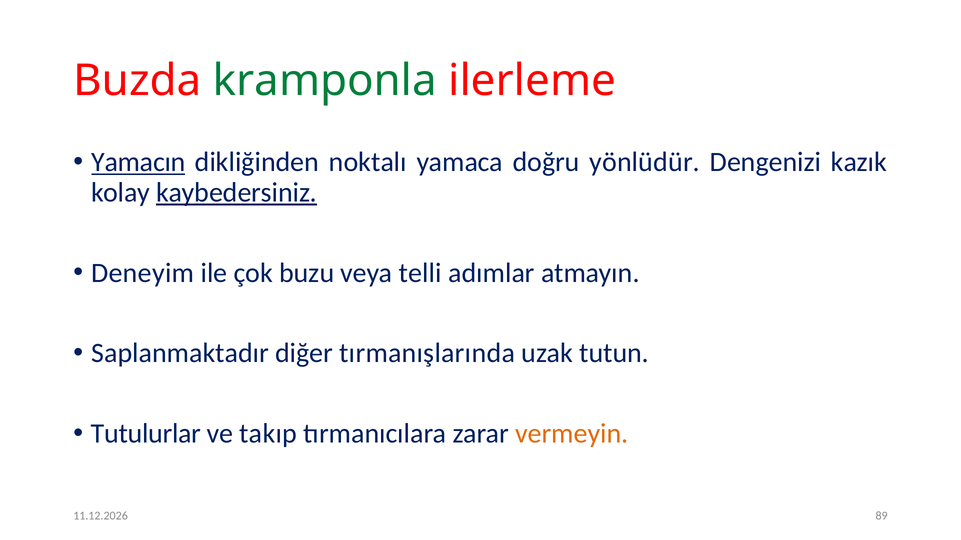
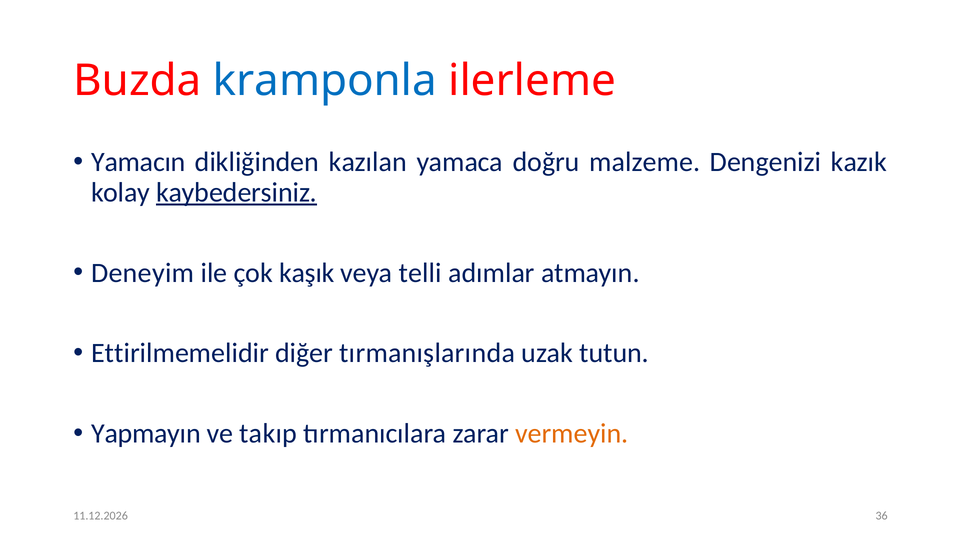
kramponla colour: green -> blue (325, 81)
Yamacın underline: present -> none (138, 162)
noktalı: noktalı -> kazılan (368, 162)
yönlüdür: yönlüdür -> malzeme (645, 162)
buzu: buzu -> kaşık (307, 273)
Saplanmaktadır: Saplanmaktadır -> Ettirilmemelidir (180, 354)
Tutulurlar: Tutulurlar -> Yapmayın (146, 434)
89: 89 -> 36 (882, 516)
